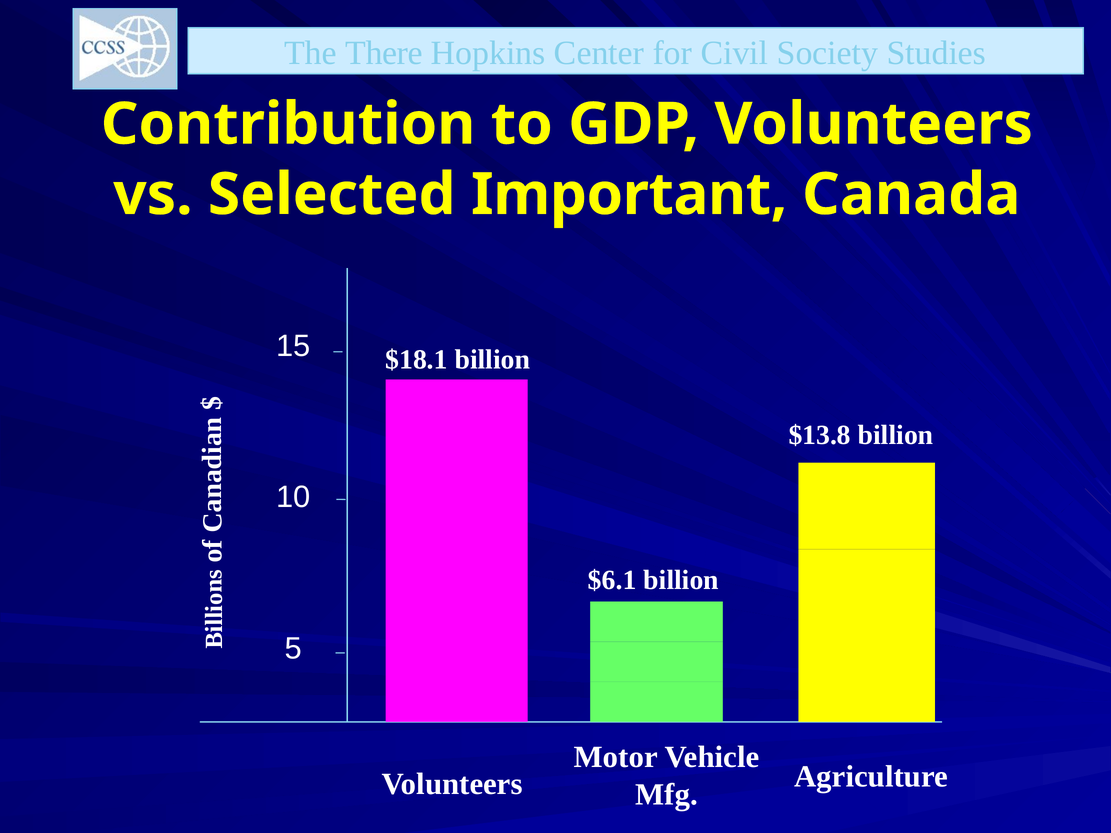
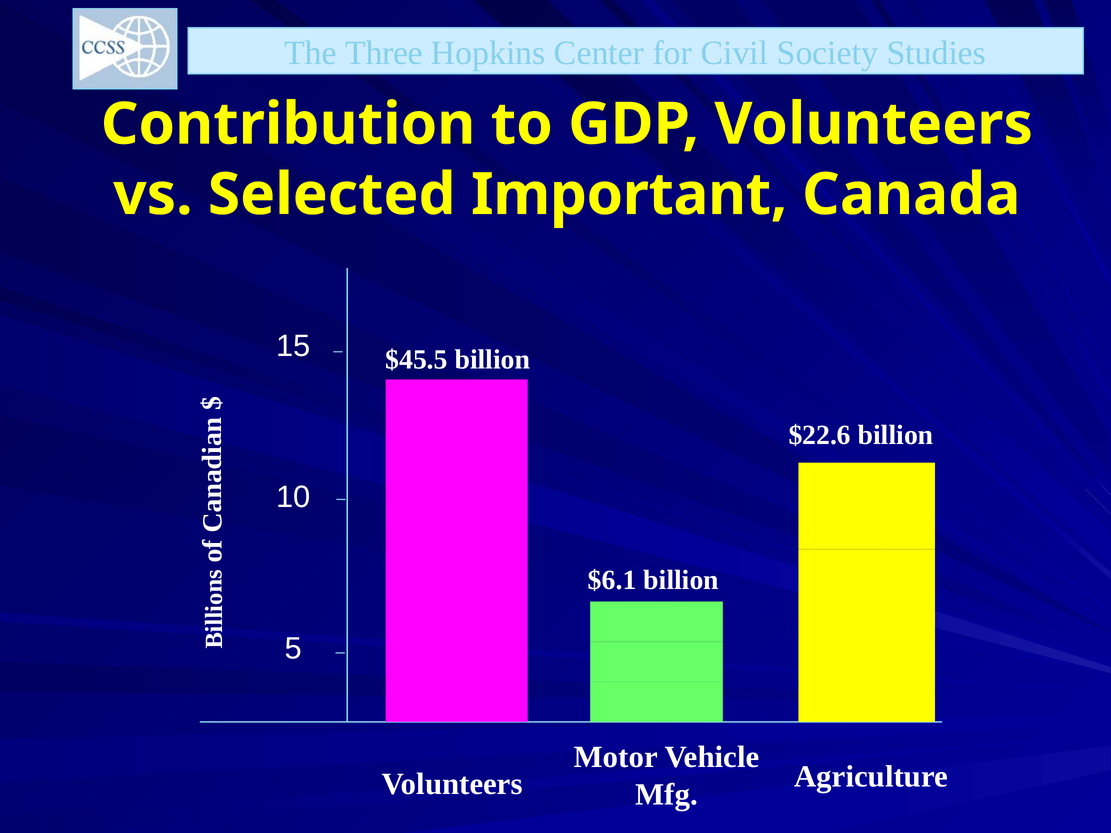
There: There -> Three (384, 53)
$18.1: $18.1 -> $45.5 (417, 360)
$13.8: $13.8 -> $22.6 (820, 435)
